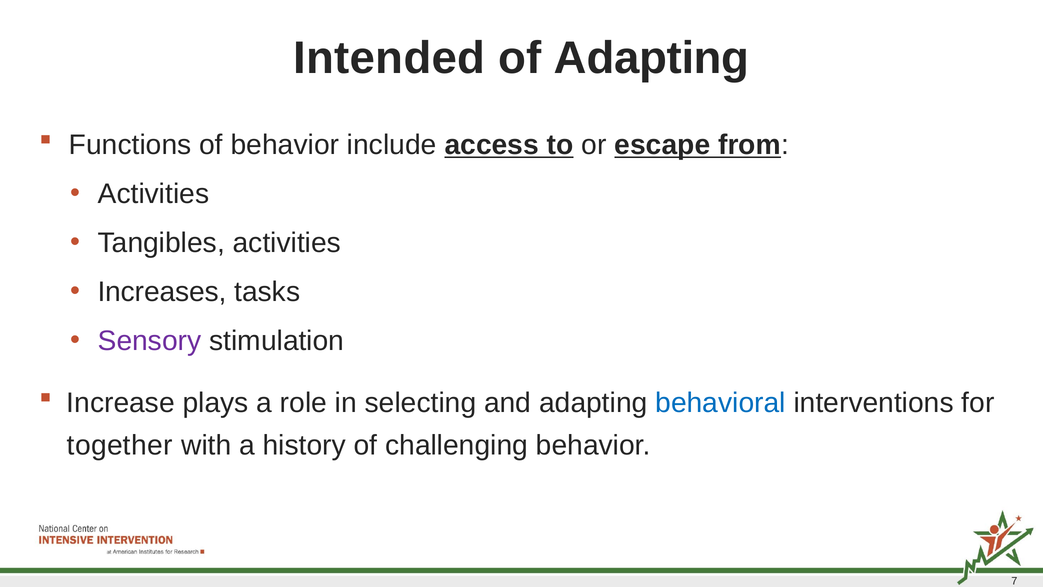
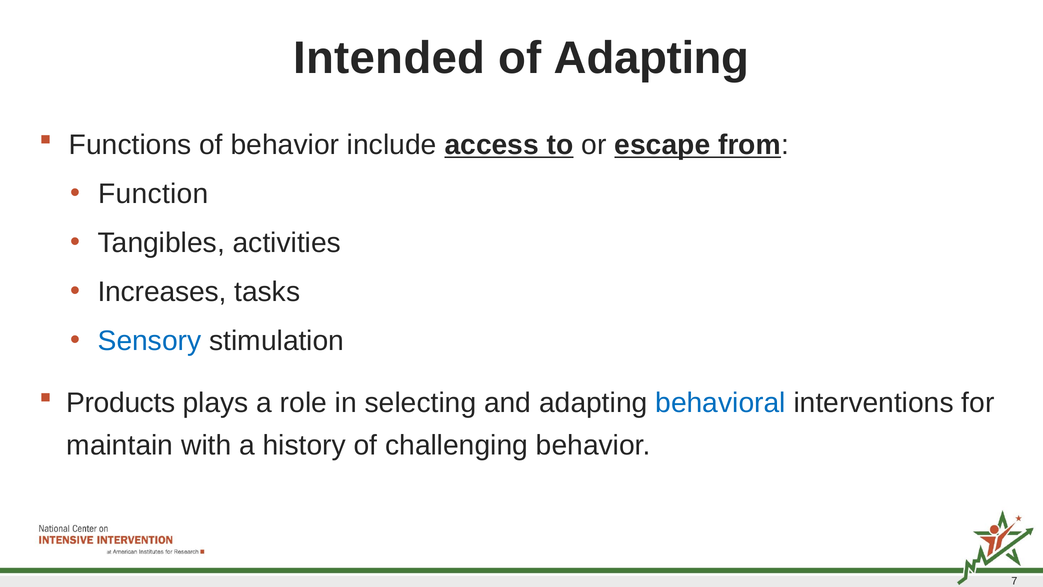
Activities: Activities -> Function (153, 194)
Sensory colour: purple -> blue (150, 341)
Increase: Increase -> Products (121, 403)
together: together -> maintain (120, 445)
